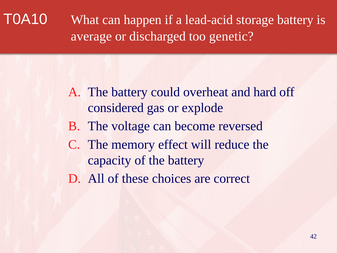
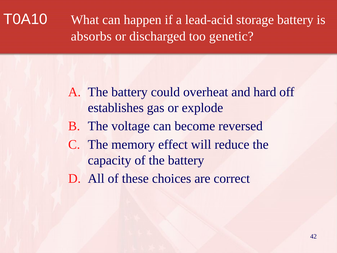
average: average -> absorbs (91, 36)
considered: considered -> establishes (116, 108)
